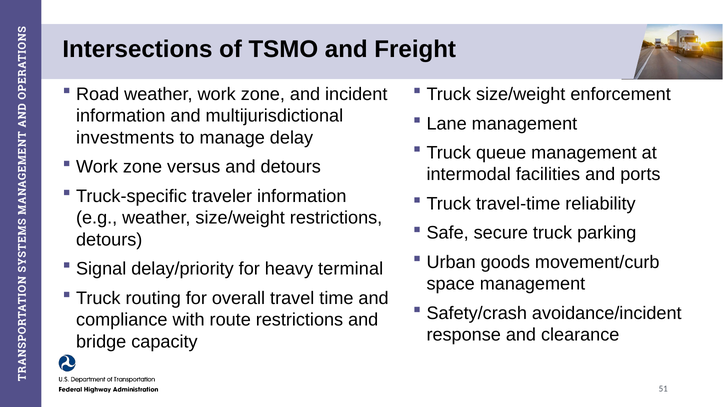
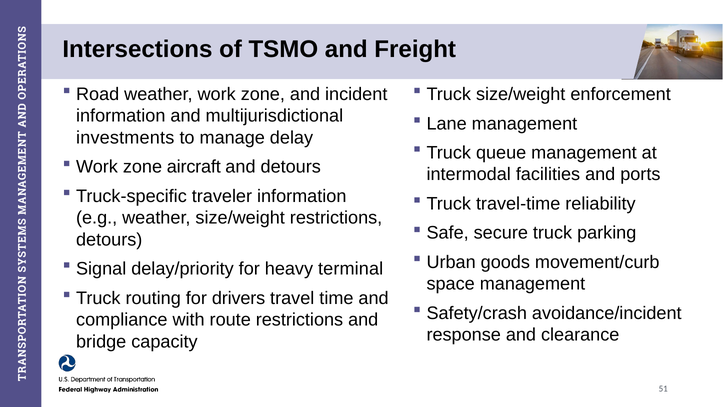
versus: versus -> aircraft (194, 167)
overall: overall -> drivers (239, 298)
